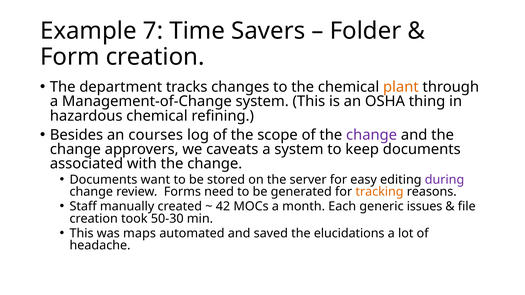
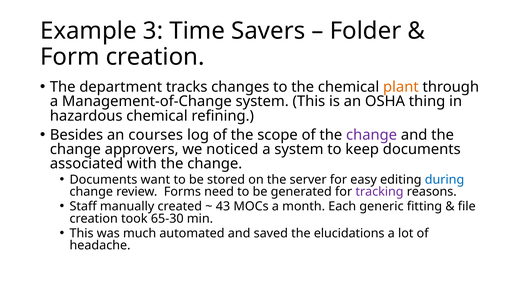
7: 7 -> 3 (153, 31)
caveats: caveats -> noticed (232, 150)
during colour: purple -> blue (445, 180)
tracking colour: orange -> purple (380, 192)
42: 42 -> 43 (223, 207)
issues: issues -> fitting (425, 207)
50-30: 50-30 -> 65-30 (167, 219)
maps: maps -> much (140, 234)
